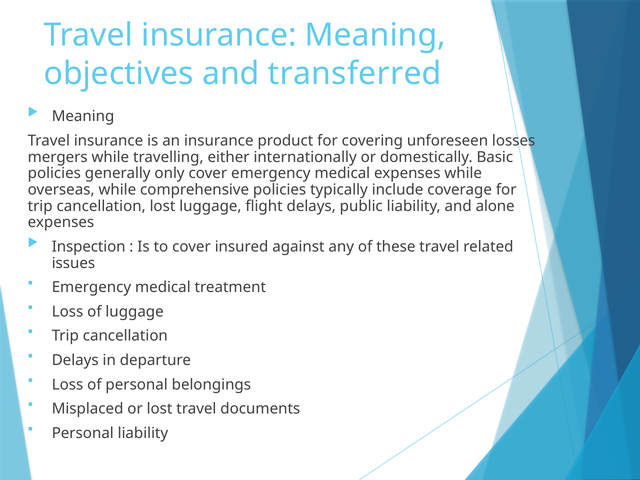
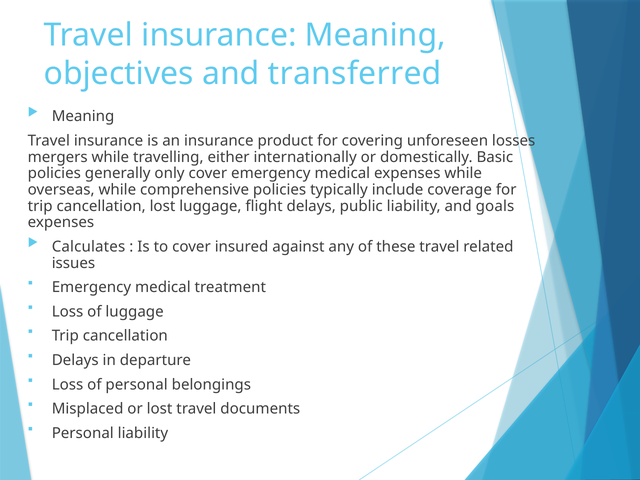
alone: alone -> goals (495, 206)
Inspection: Inspection -> Calculates (89, 247)
